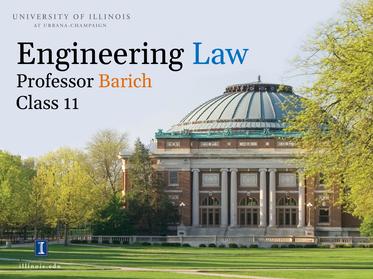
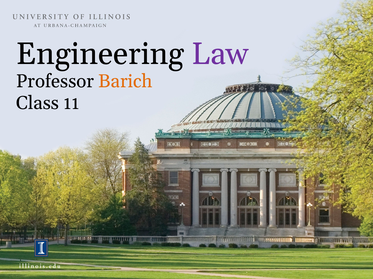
Law colour: blue -> purple (220, 54)
